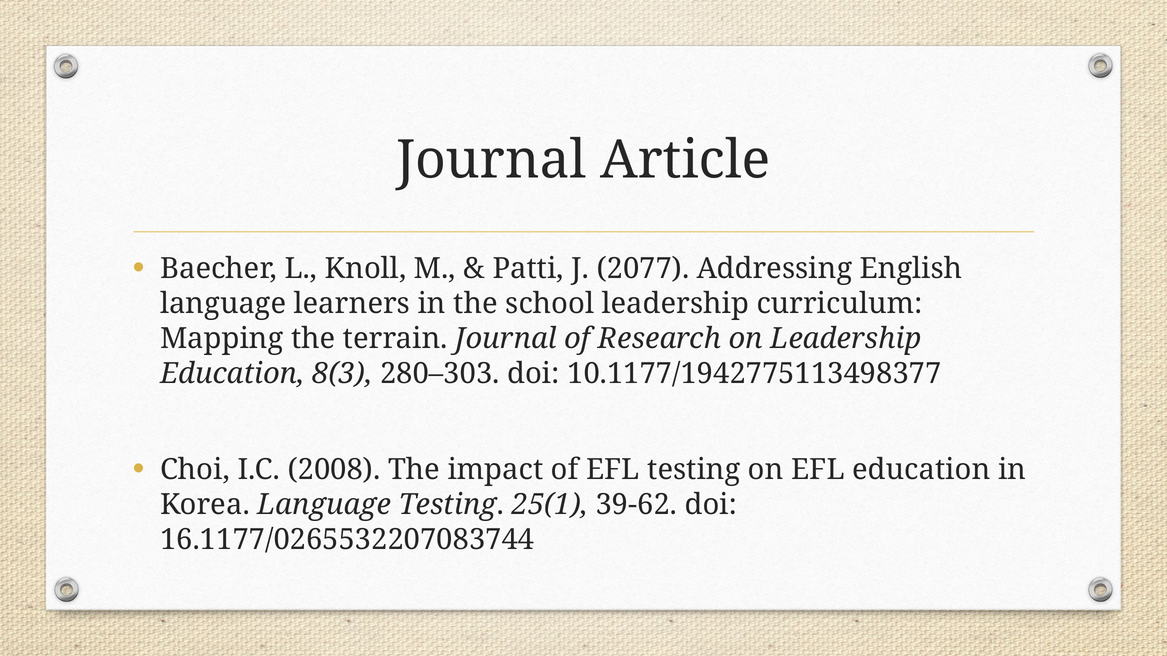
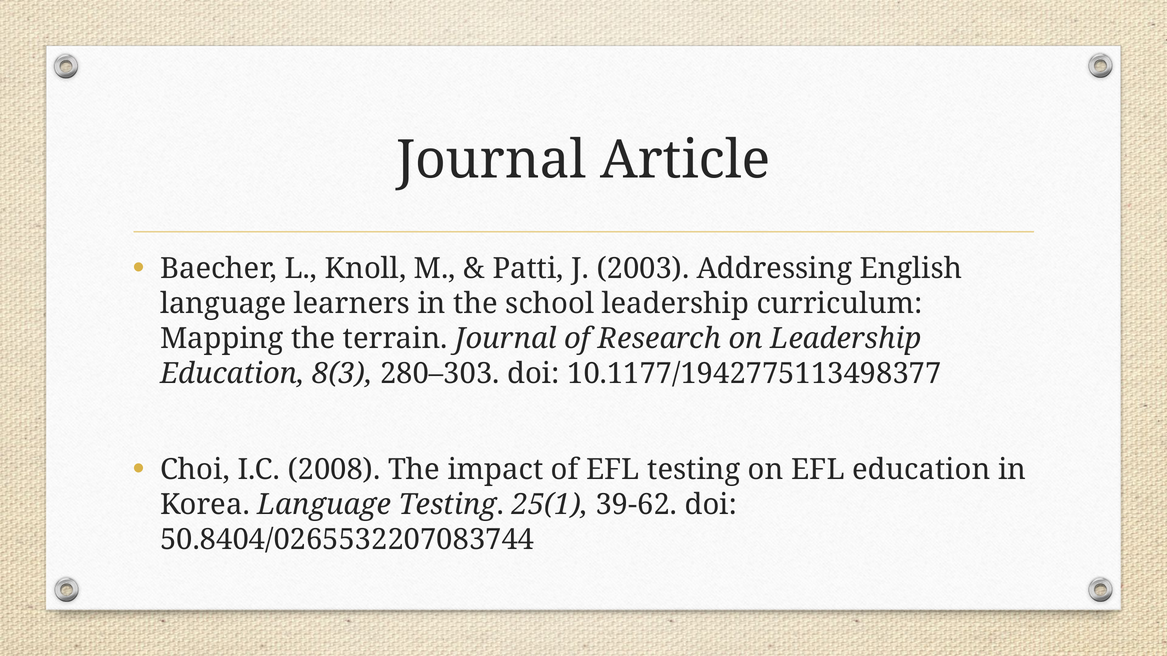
2077: 2077 -> 2003 (643, 269)
16.1177/0265532207083744: 16.1177/0265532207083744 -> 50.8404/0265532207083744 (347, 540)
